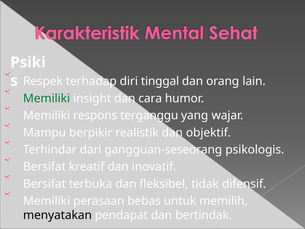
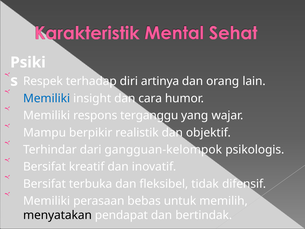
tinggal: tinggal -> artinya (160, 81)
Memiliki colour: green -> blue (47, 98)
gangguan-seseorang: gangguan-seseorang -> gangguan-kelompok (163, 150)
